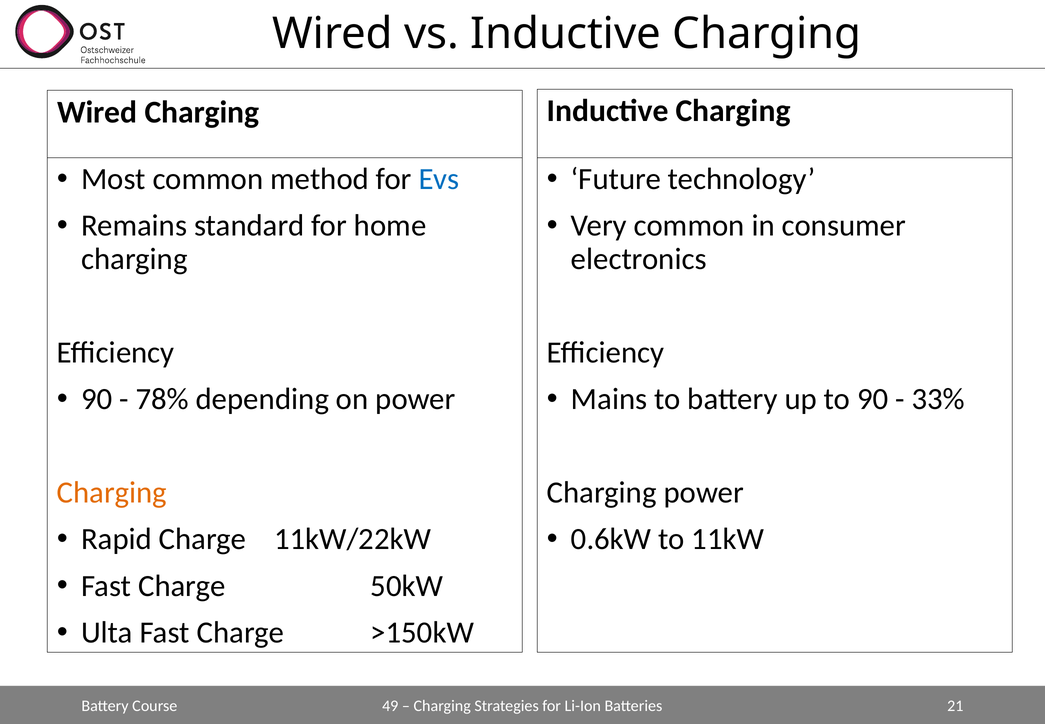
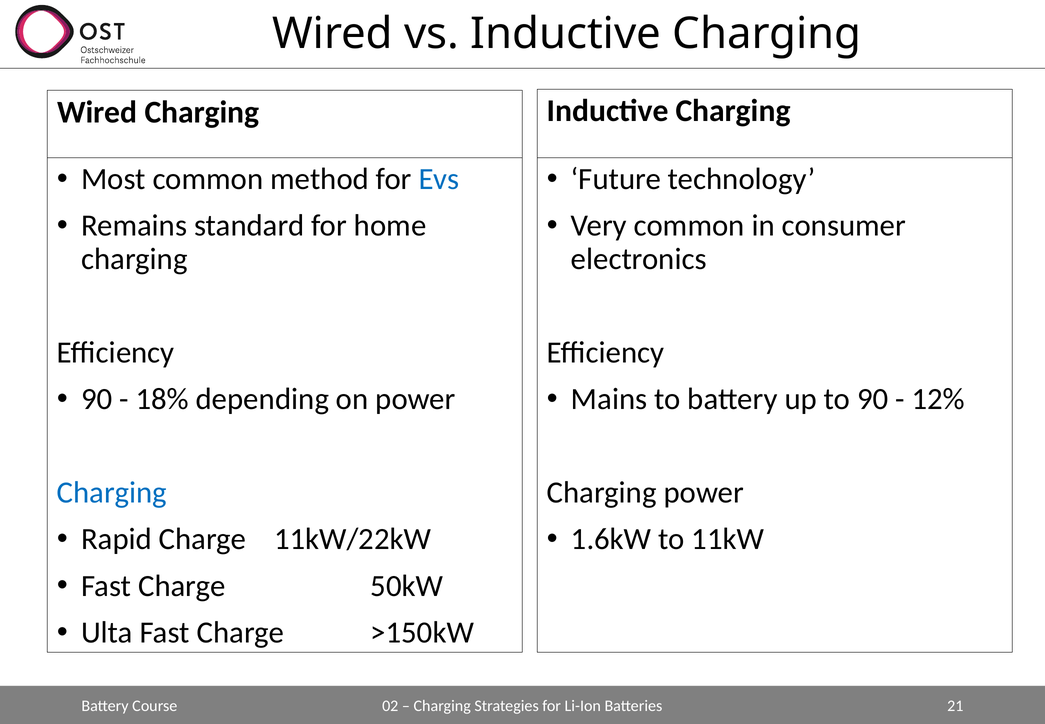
78%: 78% -> 18% (162, 399)
33%: 33% -> 12% (938, 399)
Charging colour: orange -> blue (112, 492)
0.6kW: 0.6kW -> 1.6kW (611, 539)
49: 49 -> 02 (390, 706)
